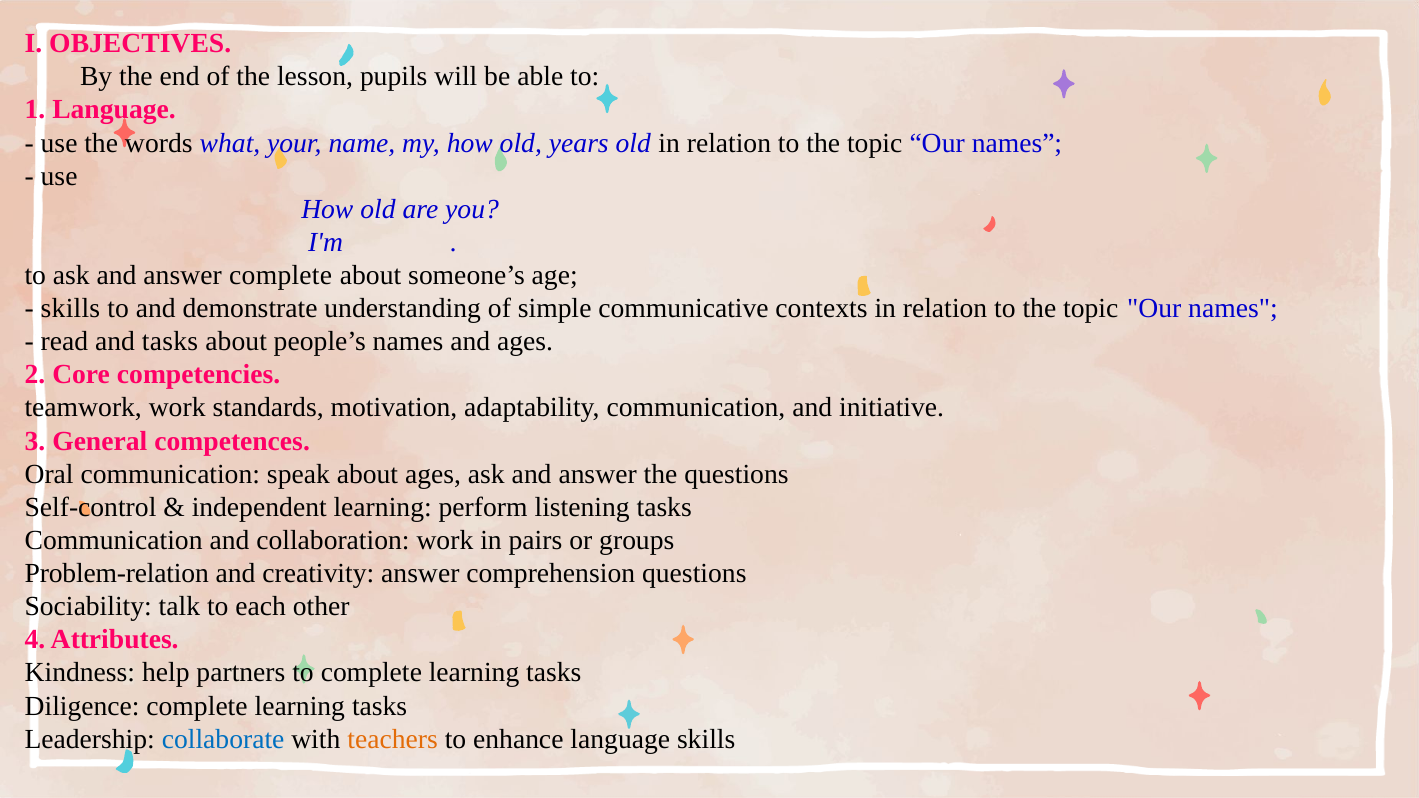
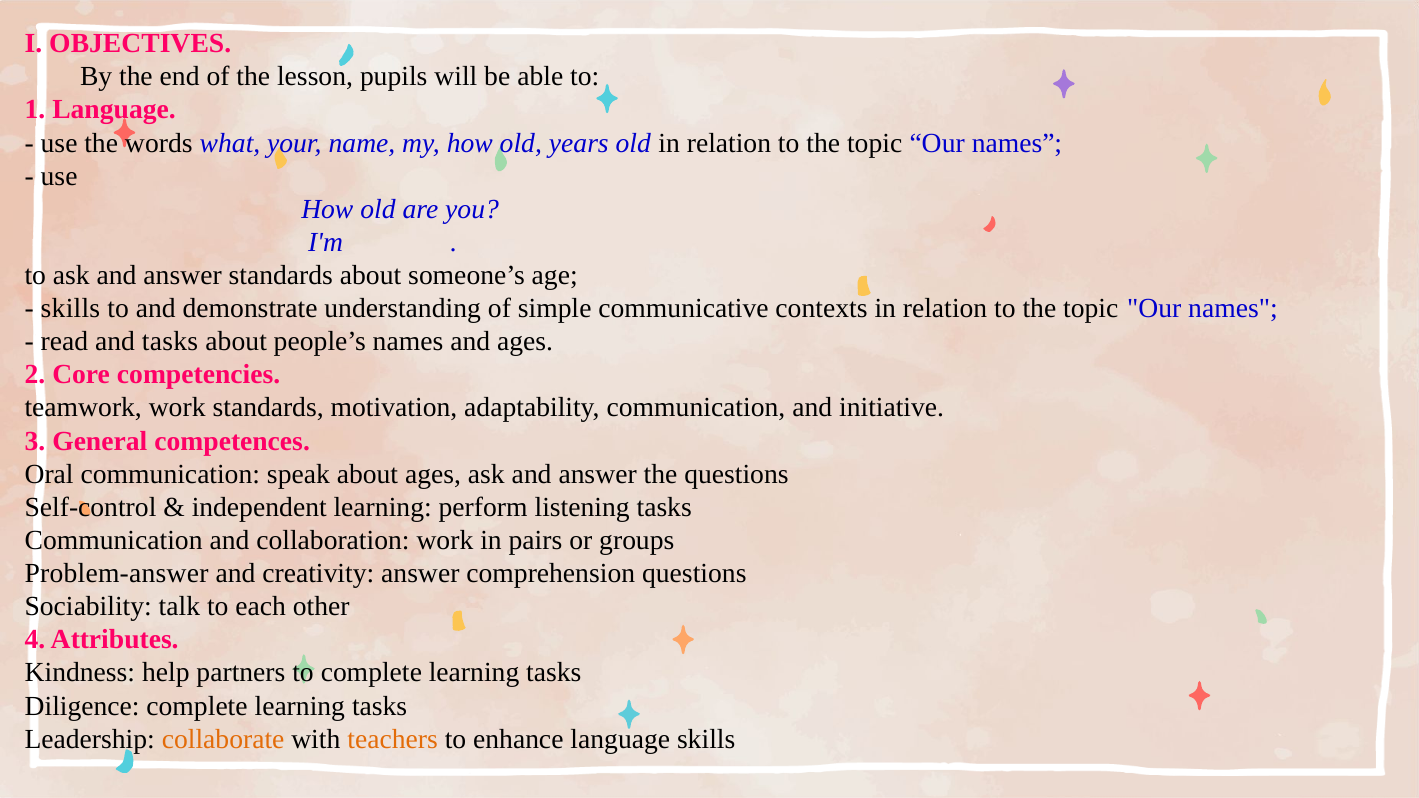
answer complete: complete -> standards (281, 275)
Problem-relation: Problem-relation -> Problem-answer (117, 574)
collaborate colour: blue -> orange (223, 739)
